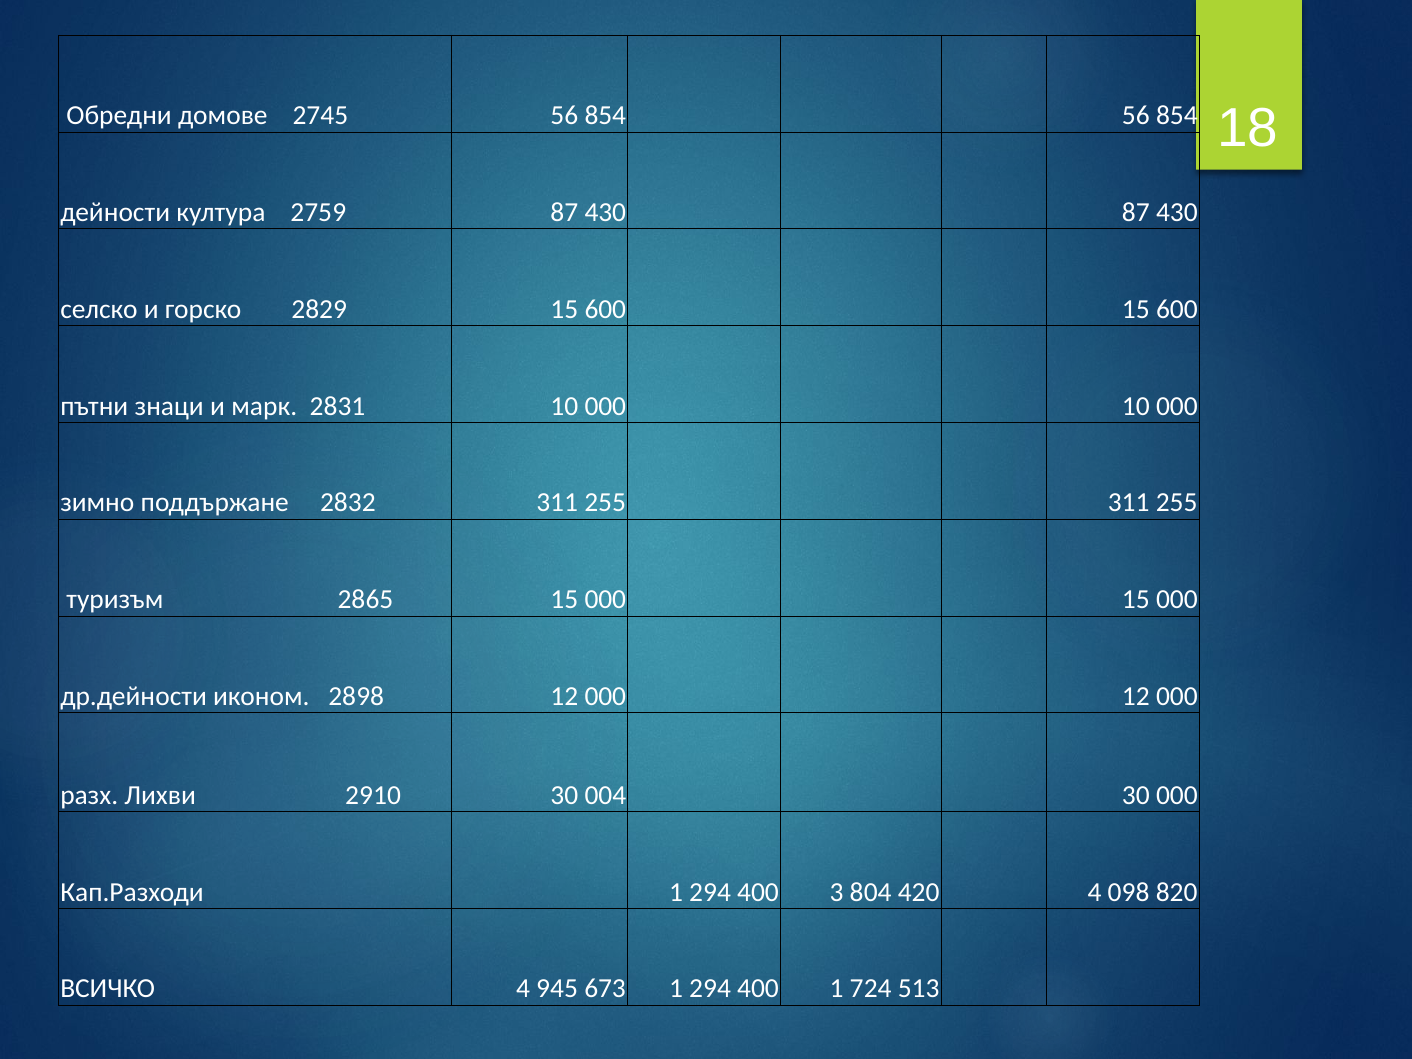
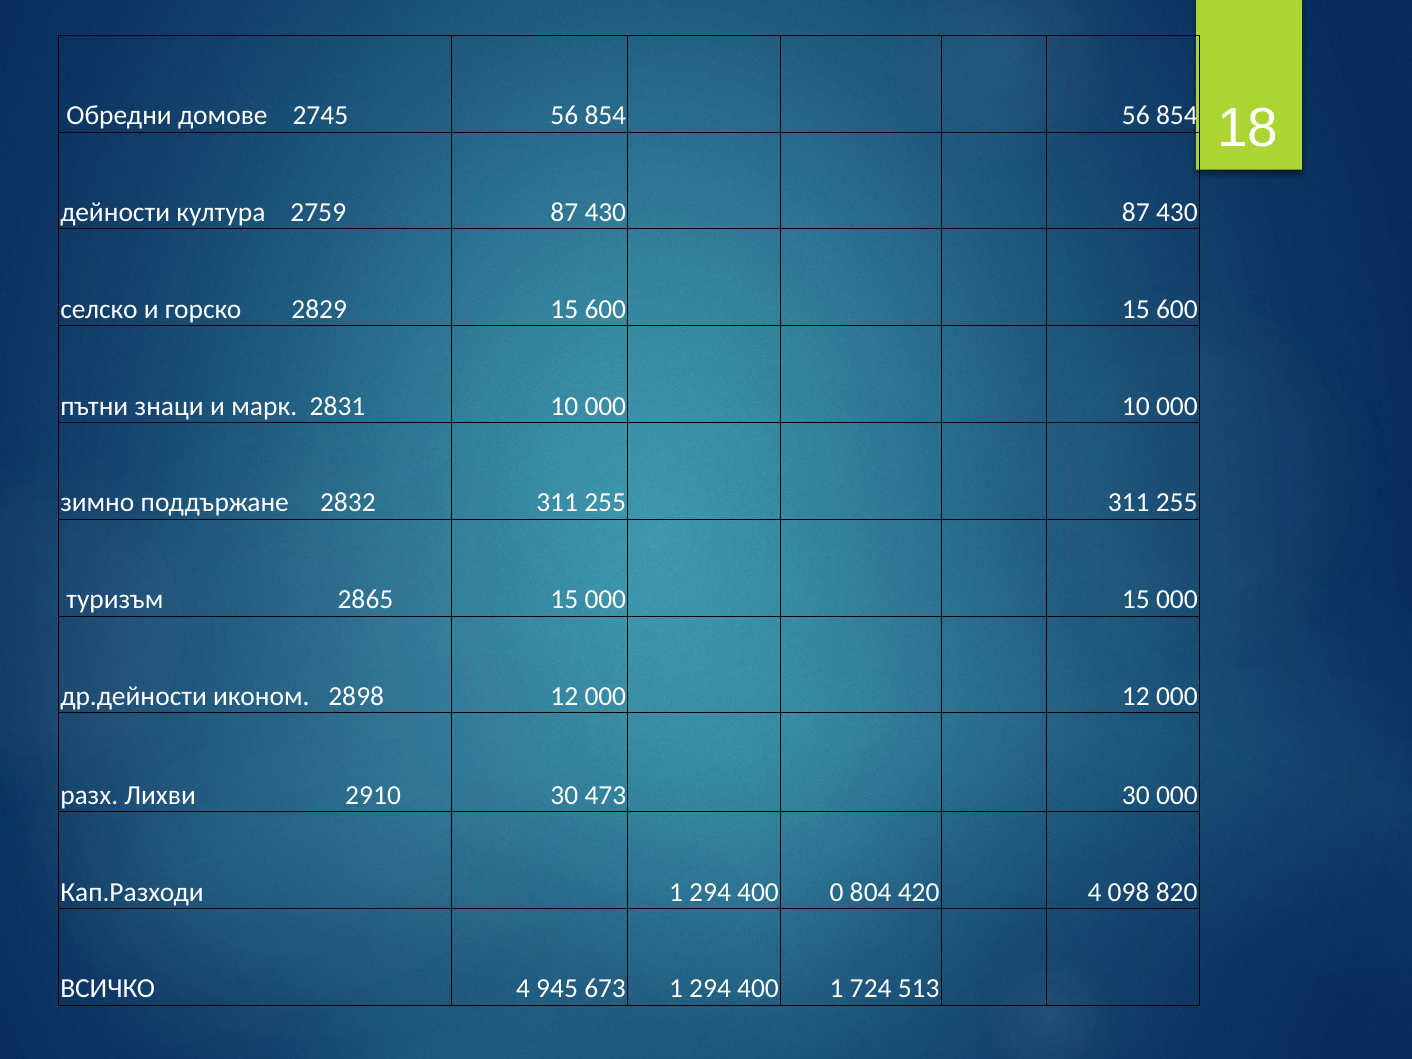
004: 004 -> 473 (605, 795)
3: 3 -> 0 (837, 892)
